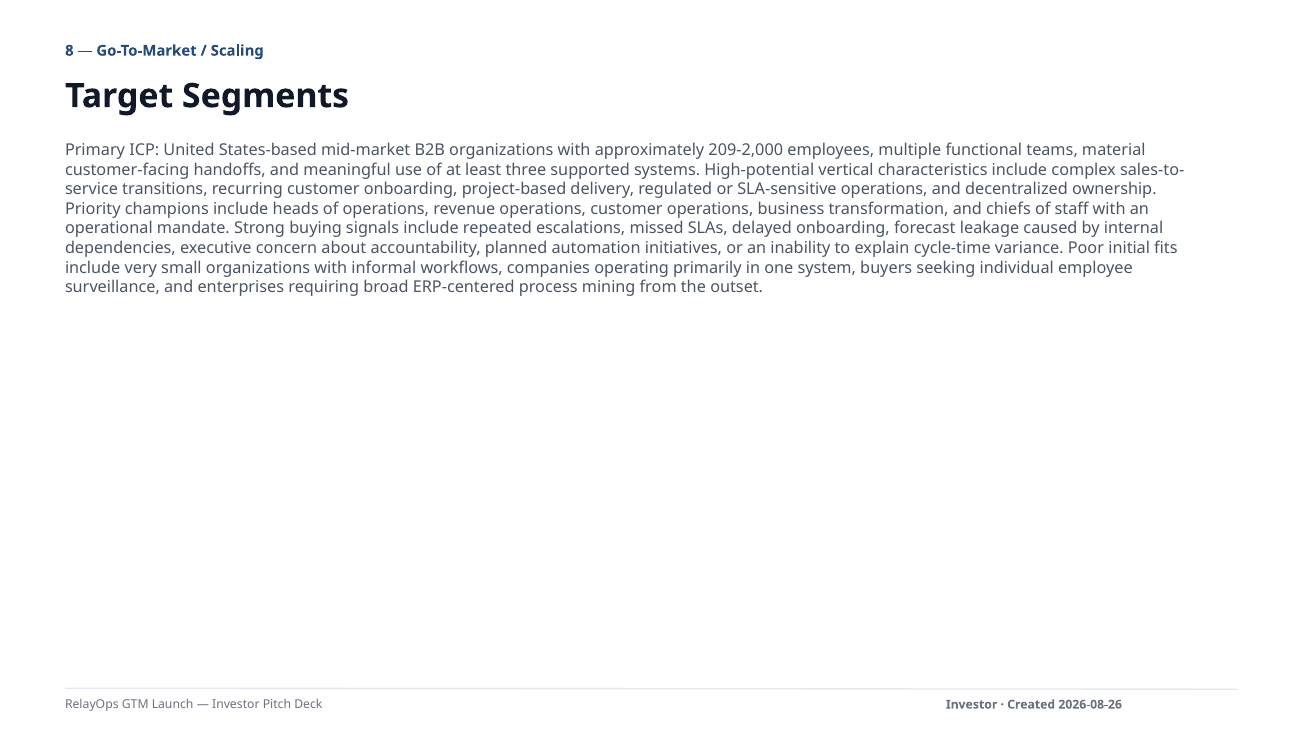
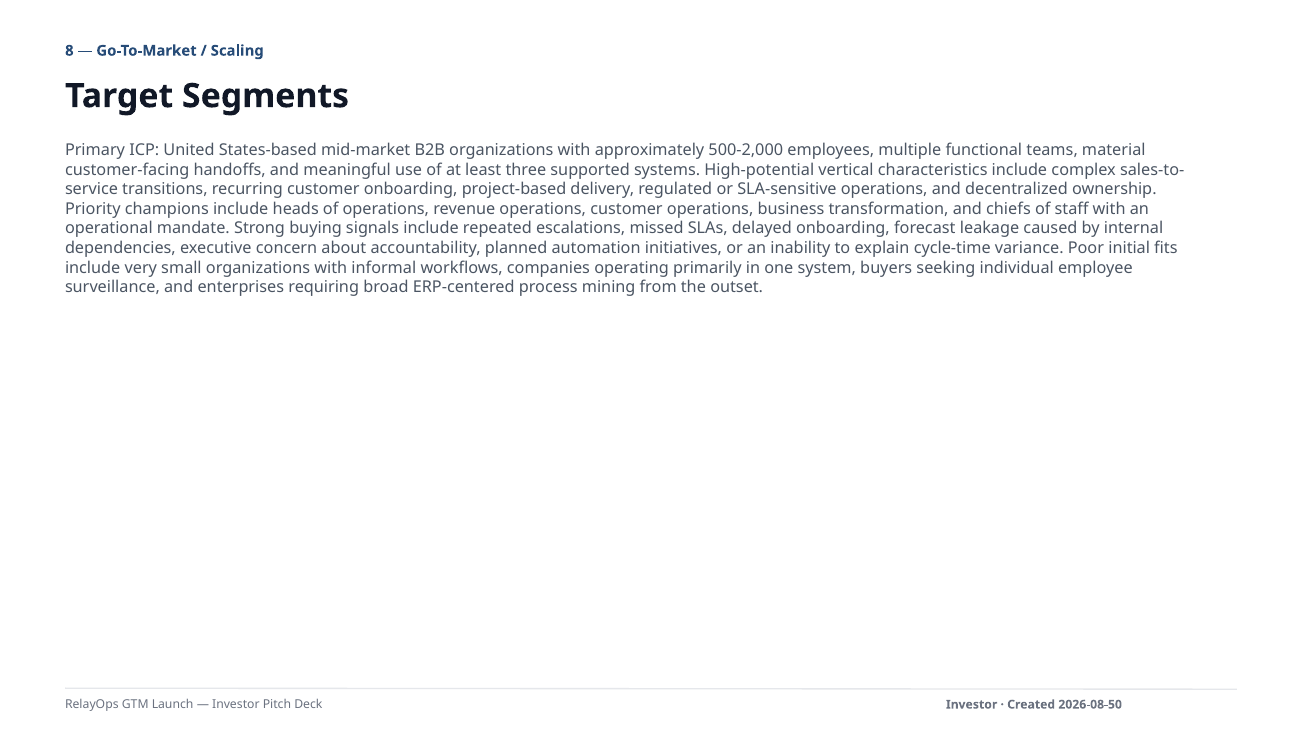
209-2,000: 209-2,000 -> 500-2,000 (746, 150)
2026-08-26: 2026-08-26 -> 2026-08-50 (1090, 704)
